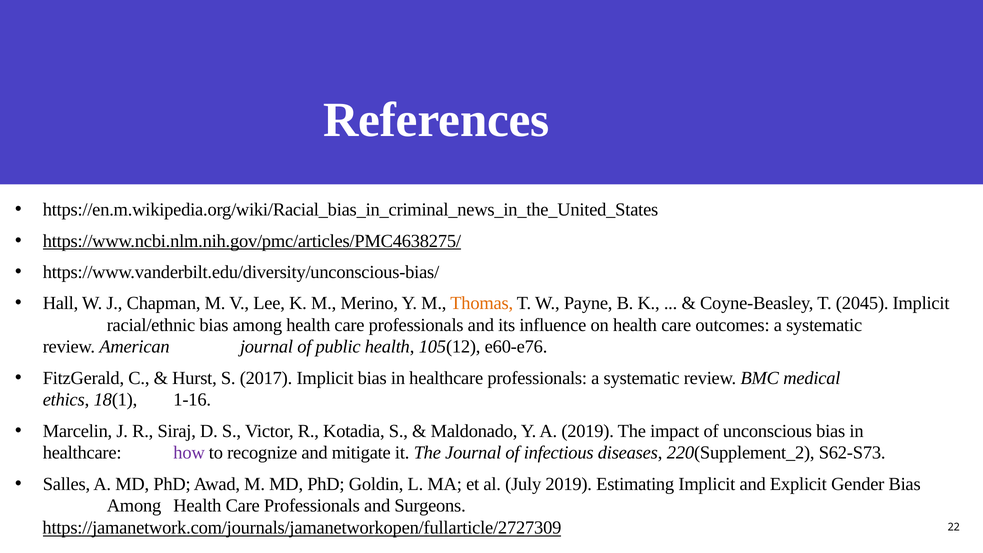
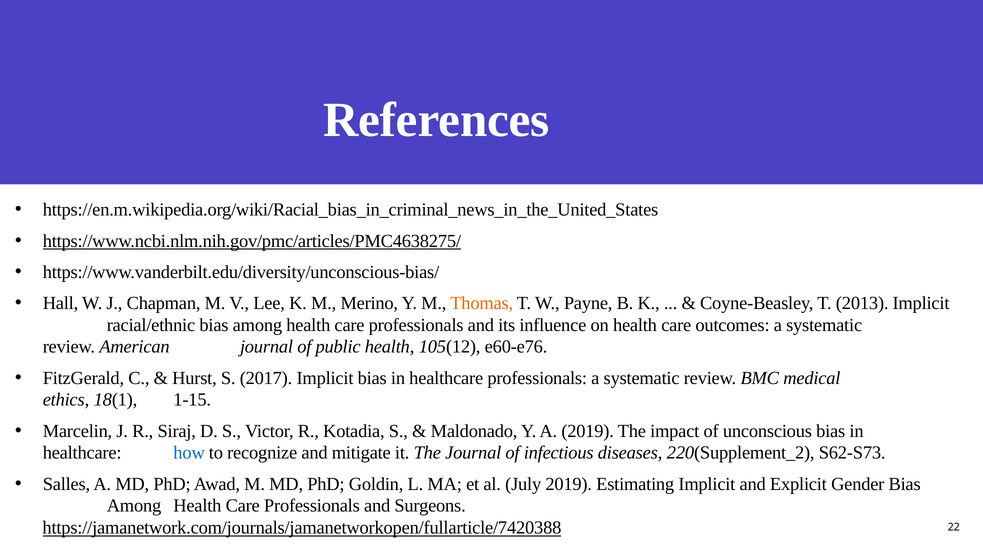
2045: 2045 -> 2013 (862, 303)
1-16: 1-16 -> 1-15 (192, 400)
how colour: purple -> blue (189, 453)
https://jamanetwork.com/journals/jamanetworkopen/fullarticle/2727309: https://jamanetwork.com/journals/jamanetworkopen/fullarticle/2727309 -> https://jamanetwork.com/journals/jamanetworkopen/fullarticle/7420388 (302, 528)
